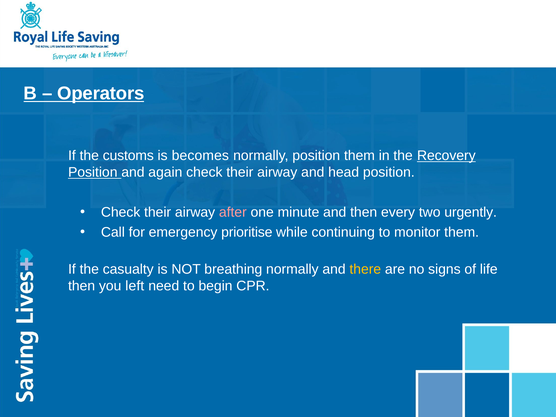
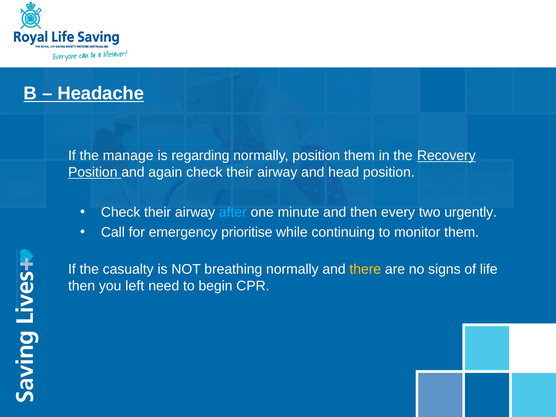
Operators: Operators -> Headache (101, 93)
customs: customs -> manage (128, 155)
becomes: becomes -> regarding (200, 155)
after colour: pink -> light blue (233, 212)
